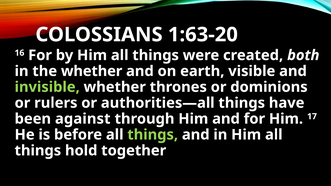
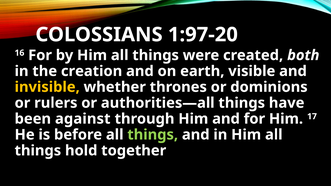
1:63-20: 1:63-20 -> 1:97-20 (203, 35)
the whether: whether -> creation (92, 71)
invisible colour: light green -> yellow (47, 87)
